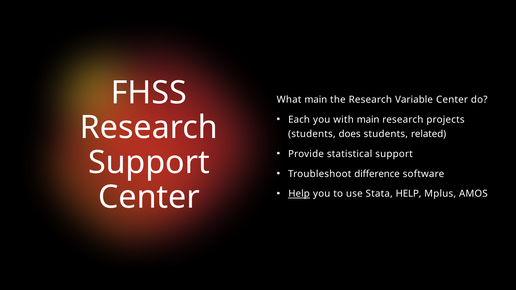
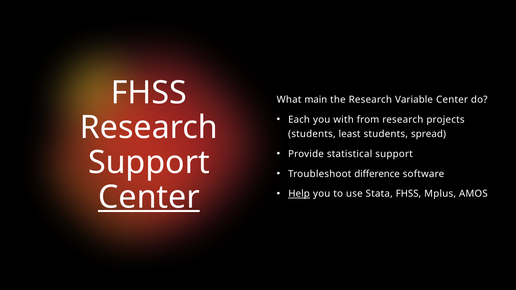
with main: main -> from (368, 120)
does: does -> least (350, 134)
related: related -> spread (428, 134)
Center underline: none -> present (149, 197)
Stata HELP: HELP -> FHSS (408, 194)
